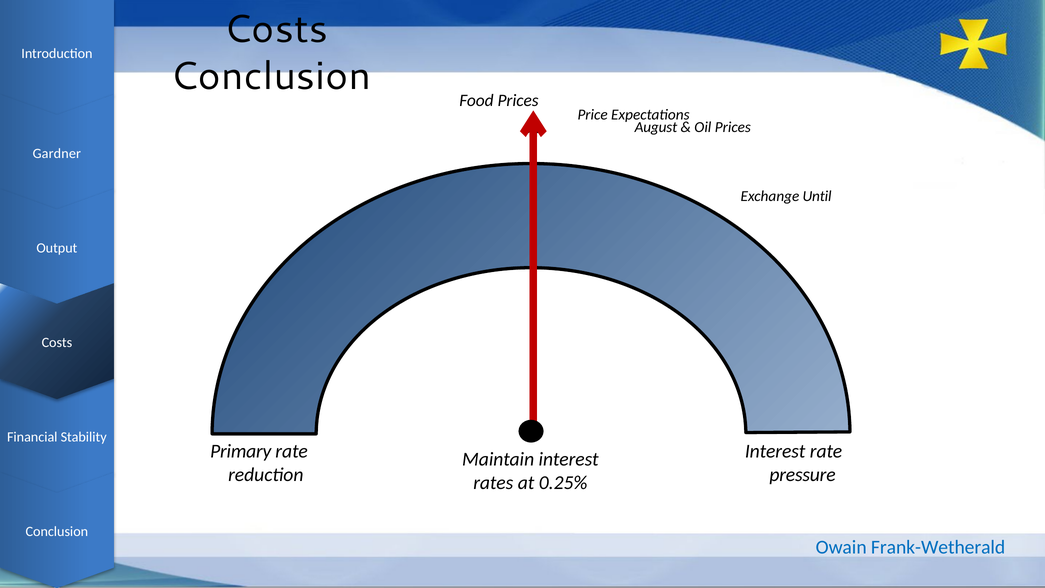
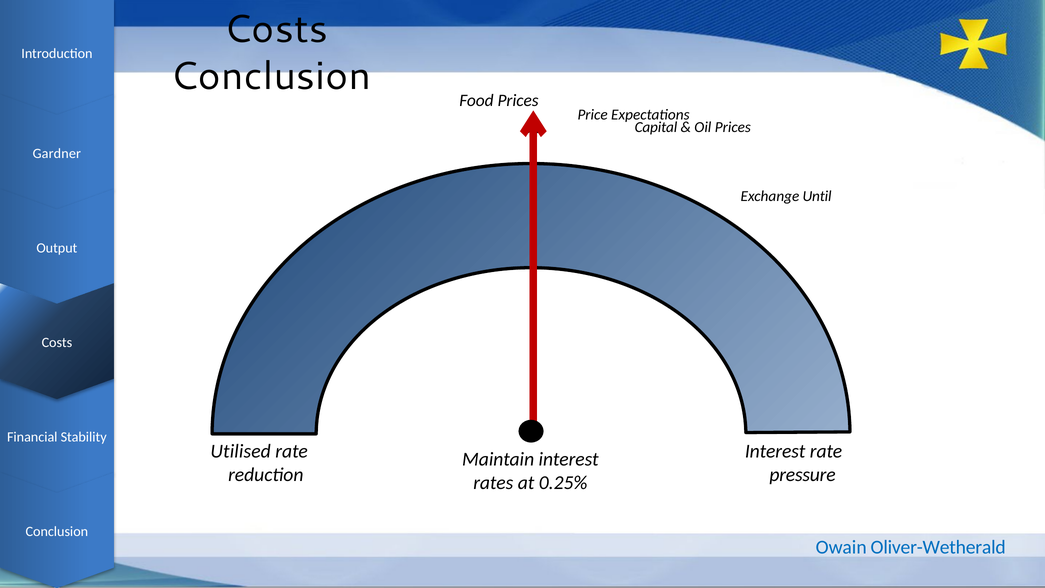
August: August -> Capital (656, 127)
Primary: Primary -> Utilised (241, 451)
Frank-Wetherald: Frank-Wetherald -> Oliver-Wetherald (938, 547)
